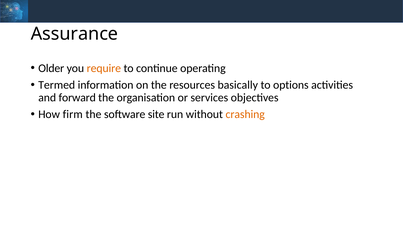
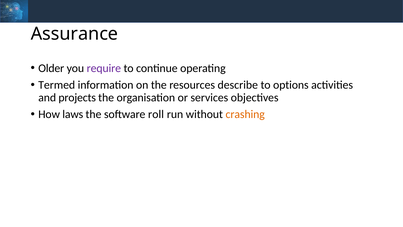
require colour: orange -> purple (104, 68)
basically: basically -> describe (238, 85)
forward: forward -> projects (77, 97)
firm: firm -> laws (73, 114)
site: site -> roll (156, 114)
